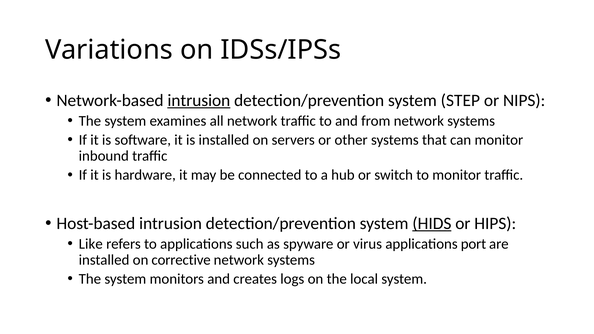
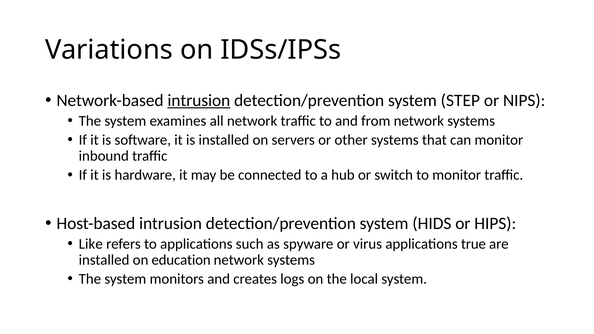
HIDS underline: present -> none (432, 224)
port: port -> true (473, 244)
corrective: corrective -> education (181, 260)
